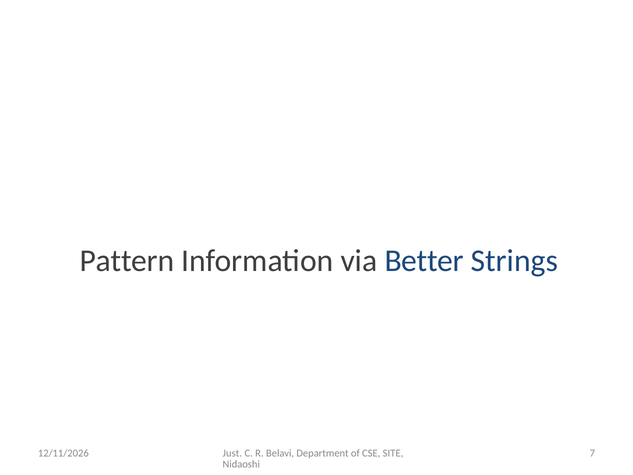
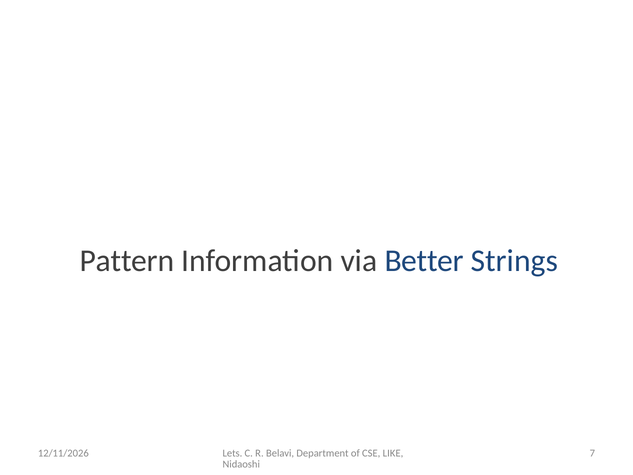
Just: Just -> Lets (232, 453)
SITE: SITE -> LIKE (393, 453)
